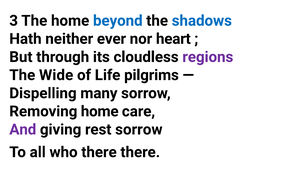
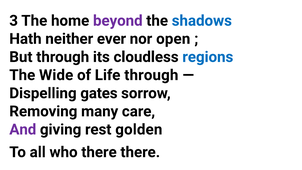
beyond colour: blue -> purple (118, 21)
heart: heart -> open (173, 39)
regions colour: purple -> blue (208, 57)
Life pilgrims: pilgrims -> through (151, 75)
many: many -> gates (99, 93)
Removing home: home -> many (100, 111)
rest sorrow: sorrow -> golden (139, 129)
